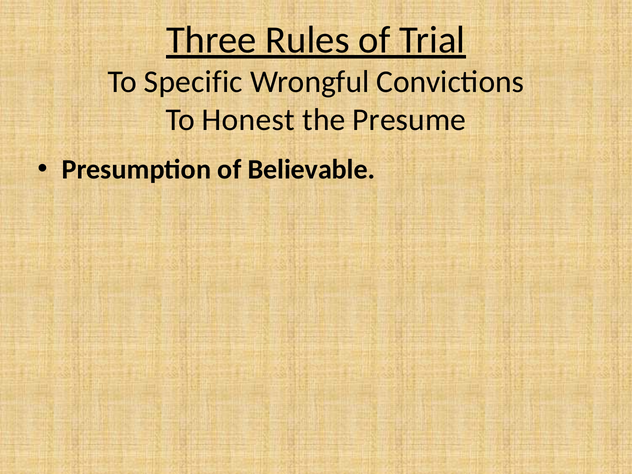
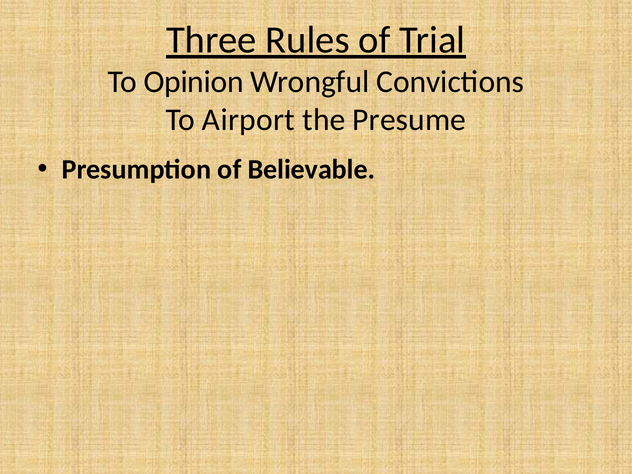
Specific: Specific -> Opinion (194, 82)
Honest: Honest -> Airport (248, 120)
